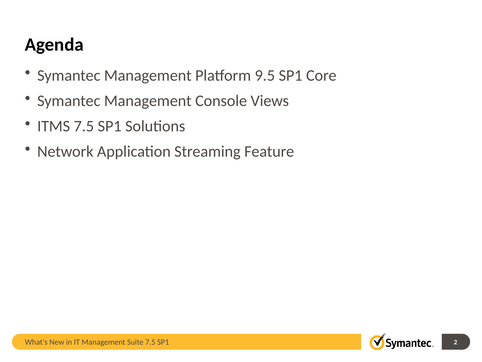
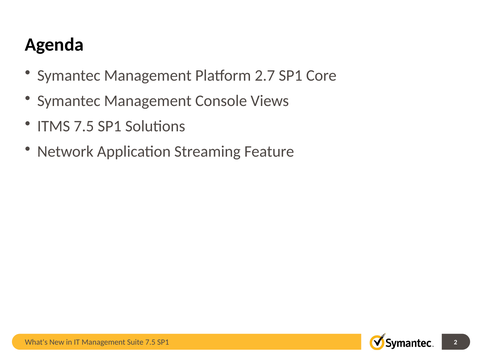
9.5: 9.5 -> 2.7 (265, 75)
